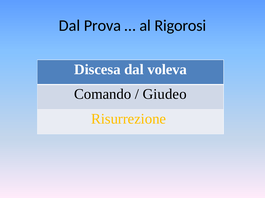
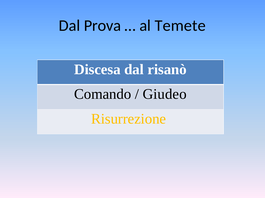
Rigorosi: Rigorosi -> Temete (180, 26)
voleva: voleva -> risanò (167, 70)
